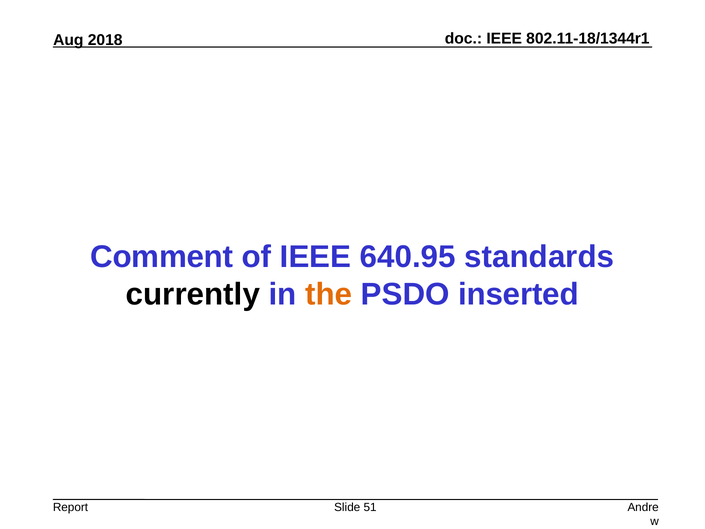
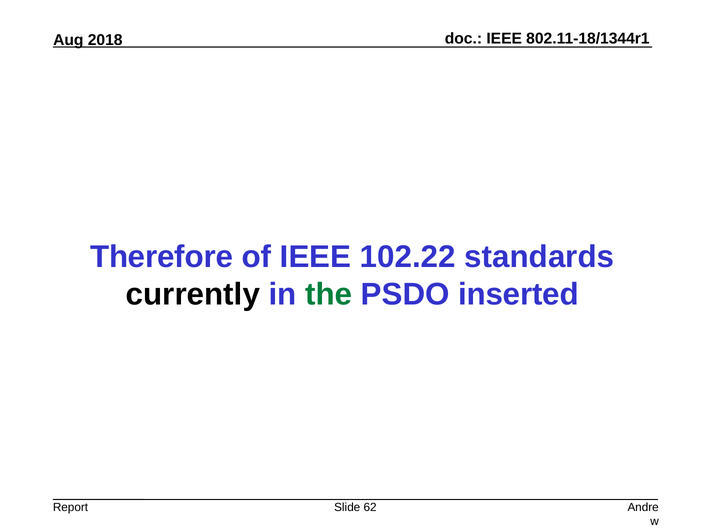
Comment: Comment -> Therefore (162, 257)
640.95: 640.95 -> 102.22 (408, 257)
the colour: orange -> green (329, 294)
51: 51 -> 62 (370, 507)
